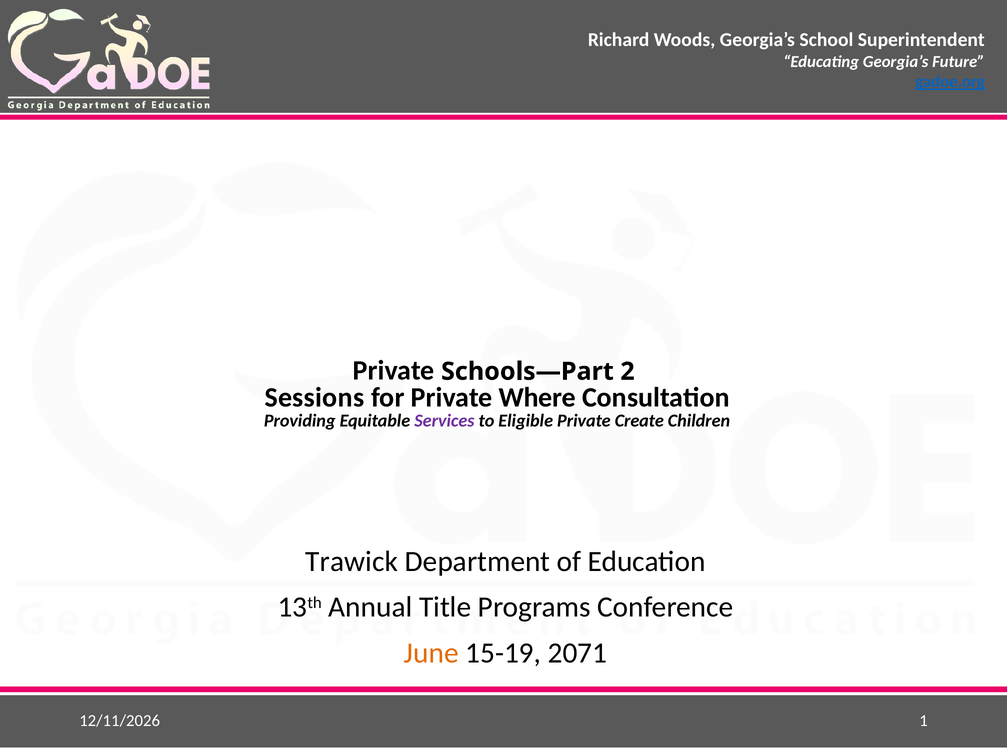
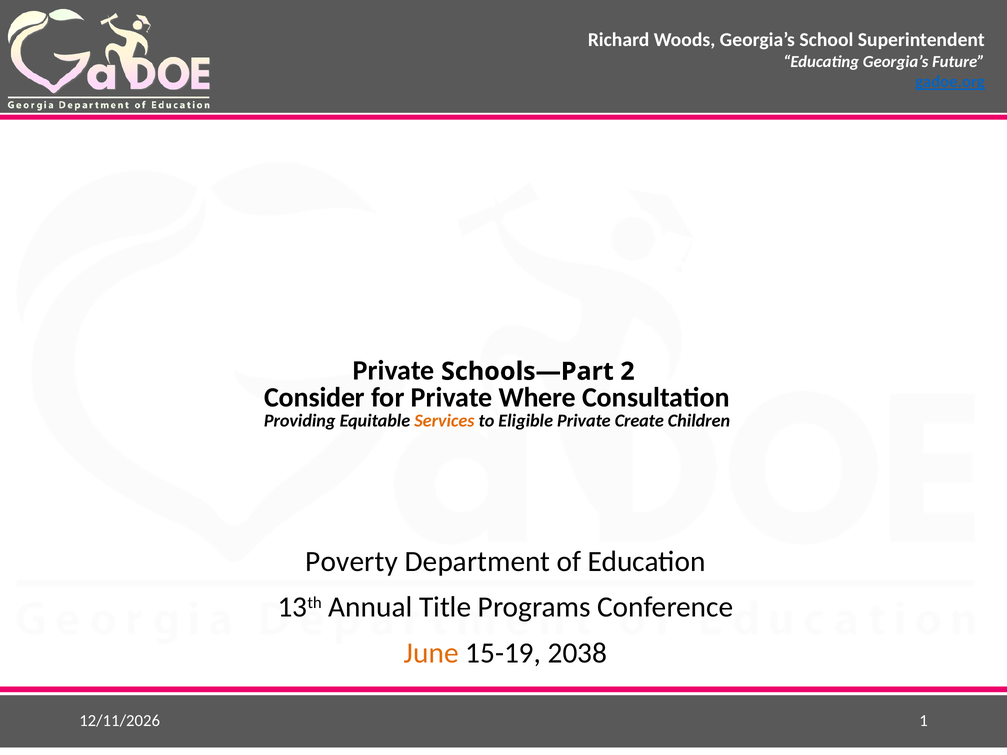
Sessions: Sessions -> Consider (315, 398)
Services colour: purple -> orange (444, 421)
Trawick: Trawick -> Poverty (352, 562)
2071: 2071 -> 2038 (577, 653)
